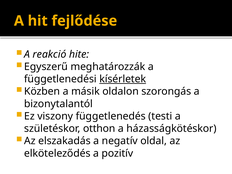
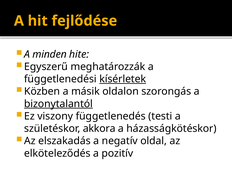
reakció: reakció -> minden (50, 54)
bizonytalantól underline: none -> present (58, 104)
otthon: otthon -> akkora (99, 129)
